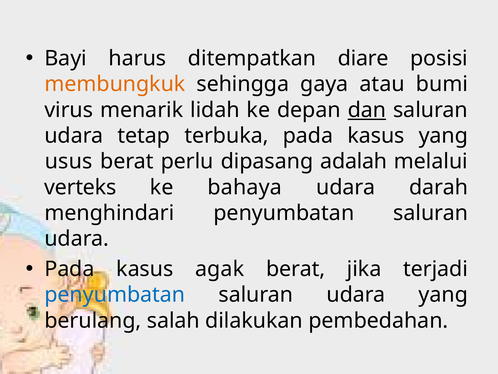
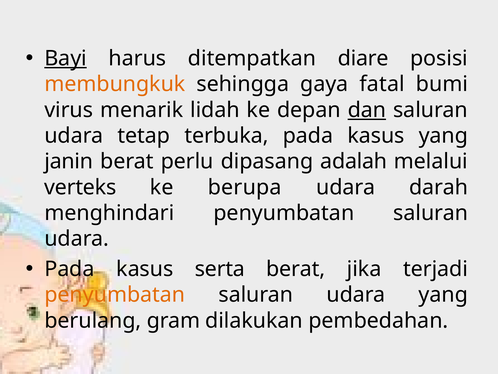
Bayi underline: none -> present (66, 58)
atau: atau -> fatal (382, 84)
usus: usus -> janin (69, 161)
bahaya: bahaya -> berupa (245, 187)
agak: agak -> serta (220, 269)
penyumbatan colour: blue -> orange (115, 294)
salah: salah -> gram (173, 320)
